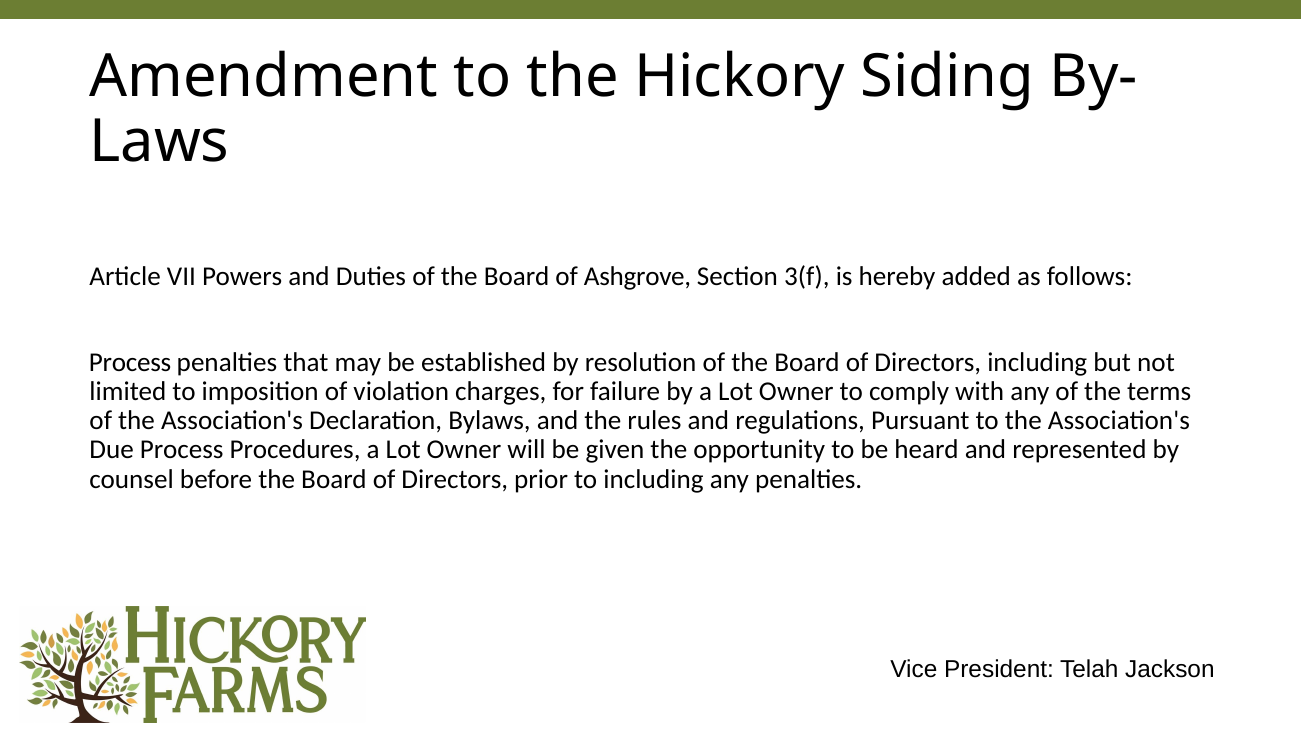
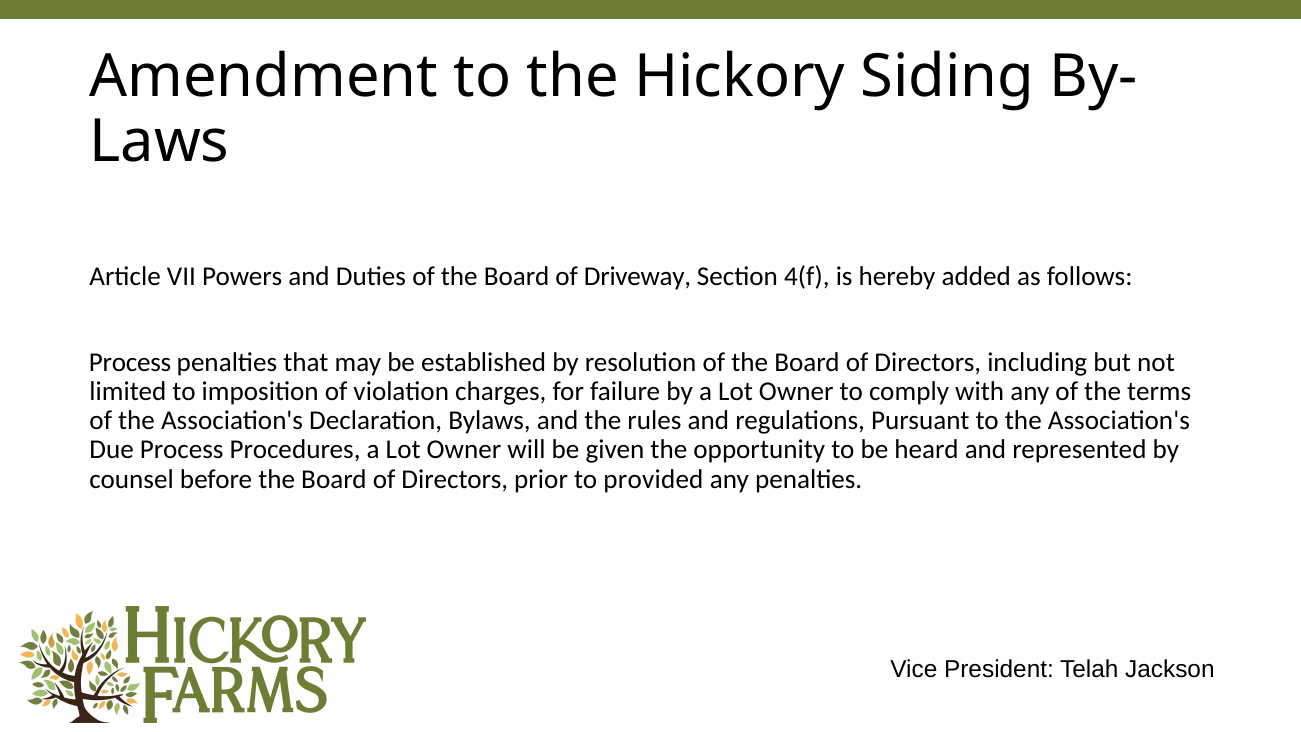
Ashgrove: Ashgrove -> Driveway (638, 276)
3(f: 3(f -> 4(f (807, 276)
to including: including -> provided (653, 479)
